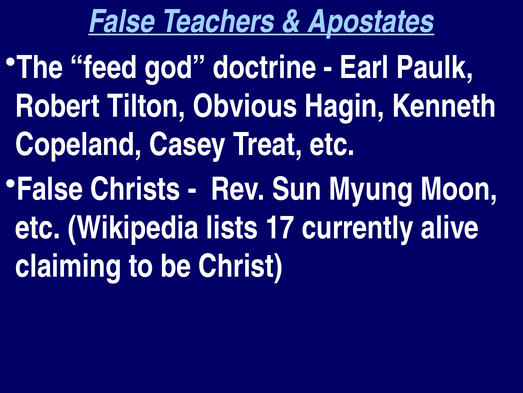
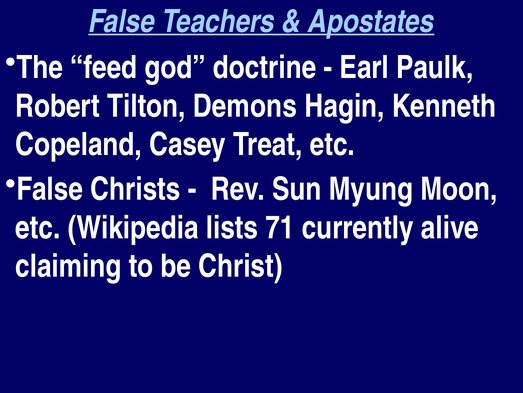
Obvious: Obvious -> Demons (245, 106)
17: 17 -> 71 (280, 227)
